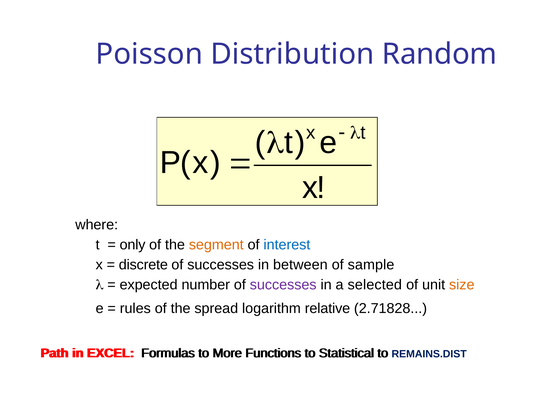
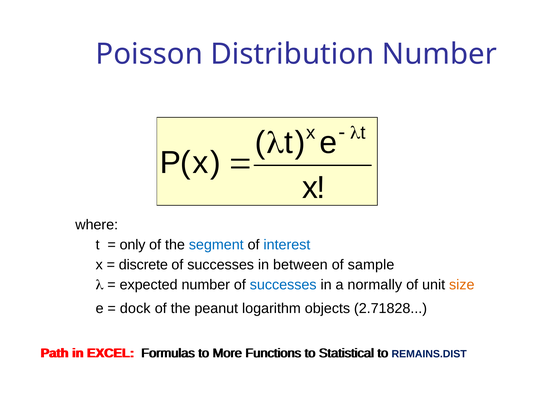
Distribution Random: Random -> Number (439, 54)
segment colour: orange -> blue (216, 245)
successes colour: purple -> blue (283, 285)
selected: selected -> normally (375, 285)
rules: rules -> dock (135, 309)
spread: spread -> peanut (216, 309)
relative: relative -> objects (327, 309)
